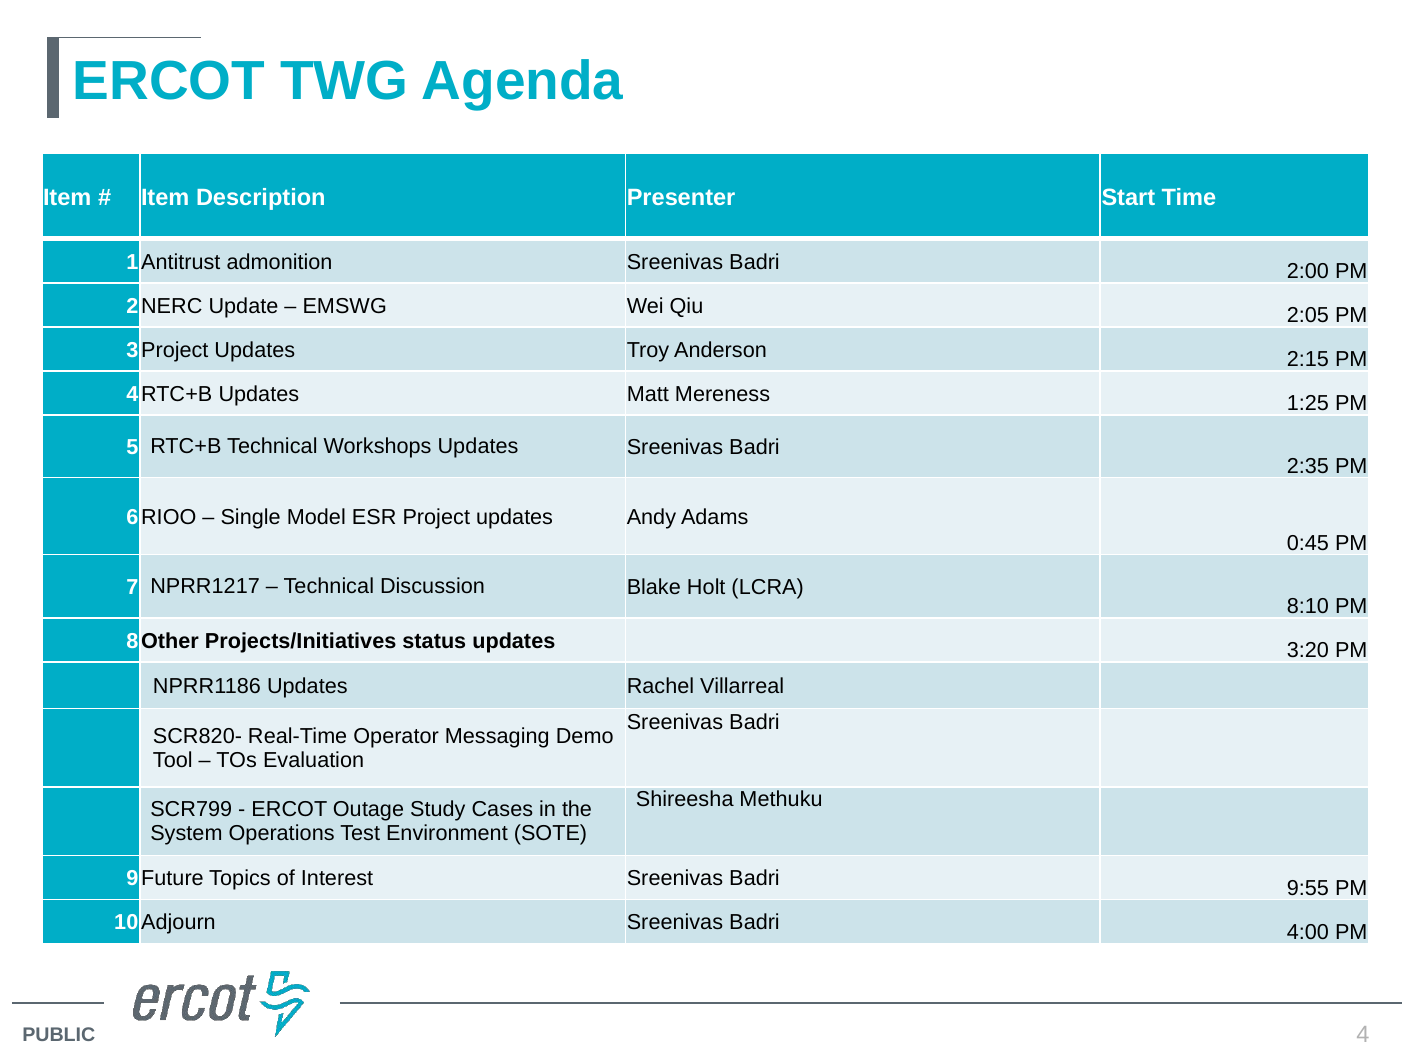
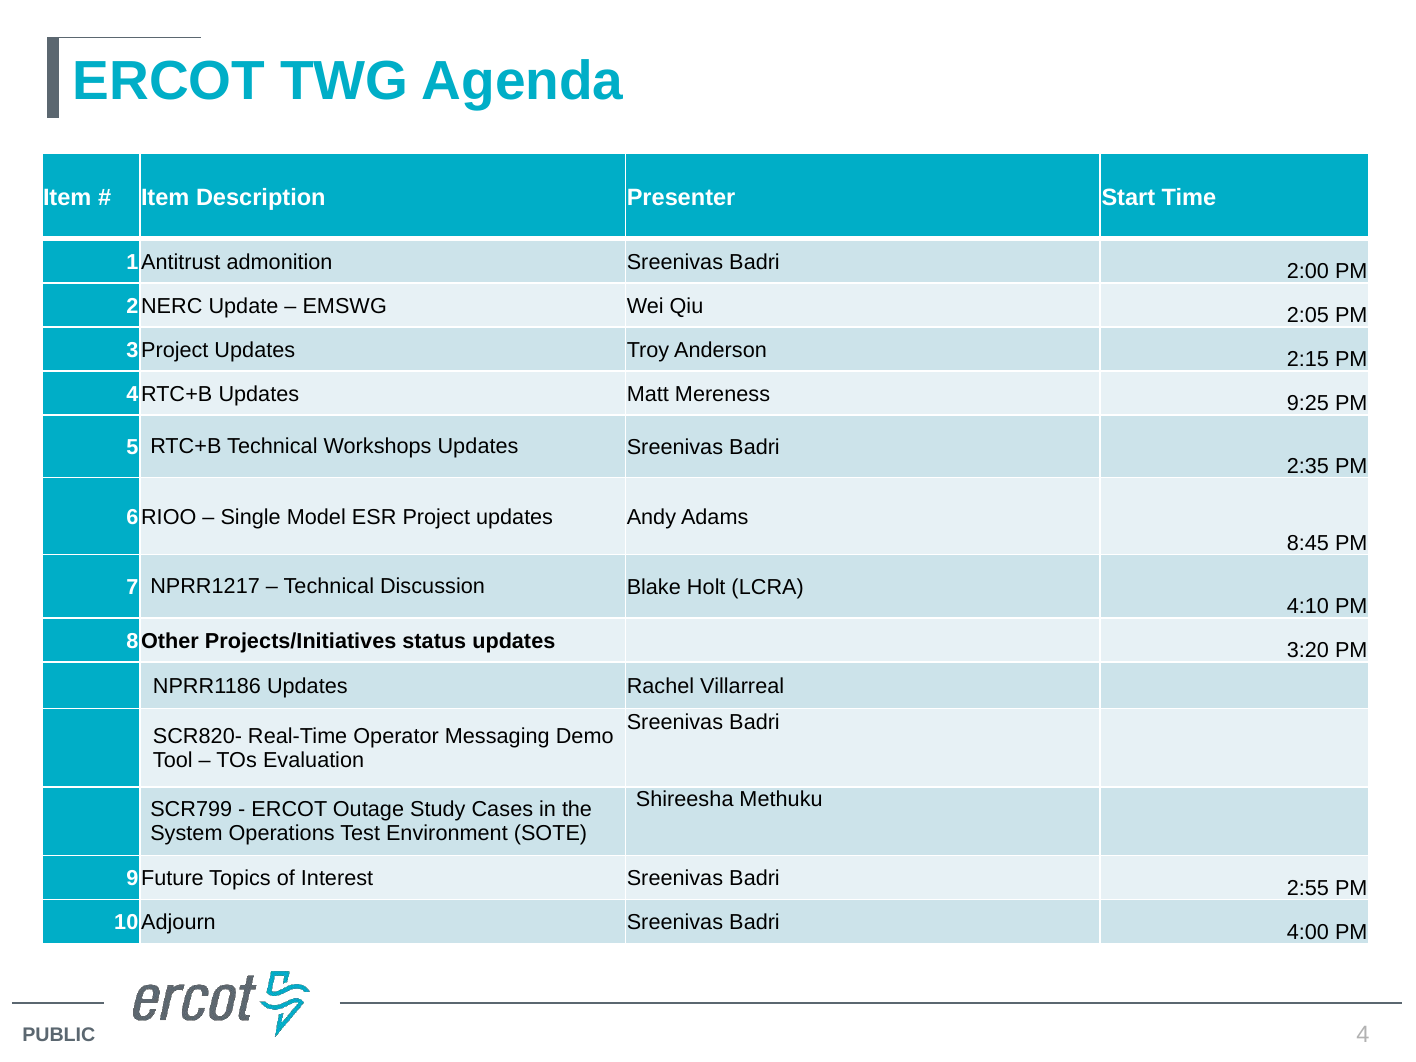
1:25: 1:25 -> 9:25 (1308, 404)
0:45: 0:45 -> 8:45 (1308, 543)
8:10: 8:10 -> 4:10 (1308, 606)
9:55: 9:55 -> 2:55 (1308, 888)
